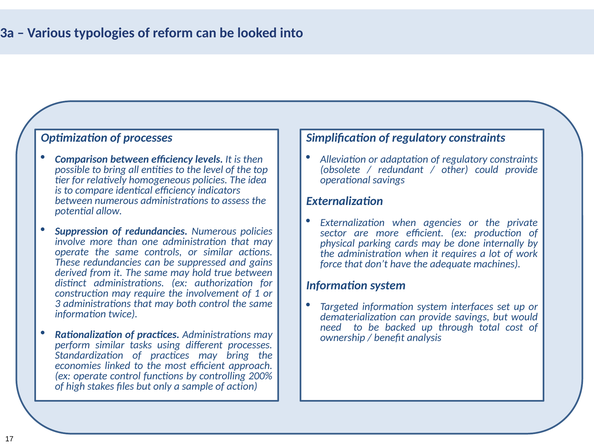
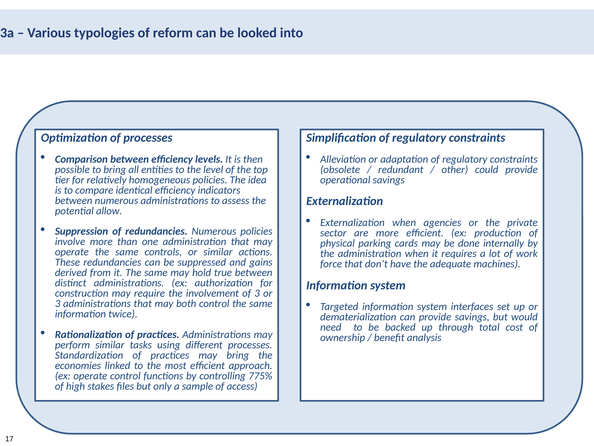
of 1: 1 -> 3 (257, 293)
200%: 200% -> 775% (260, 376)
action: action -> access (242, 386)
